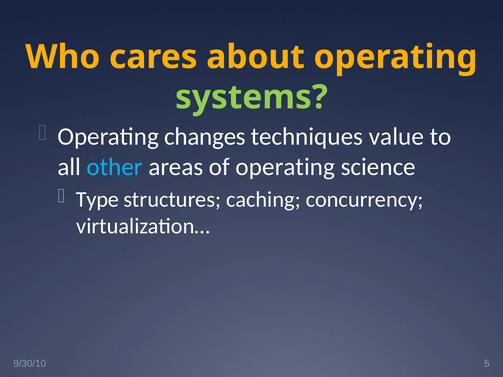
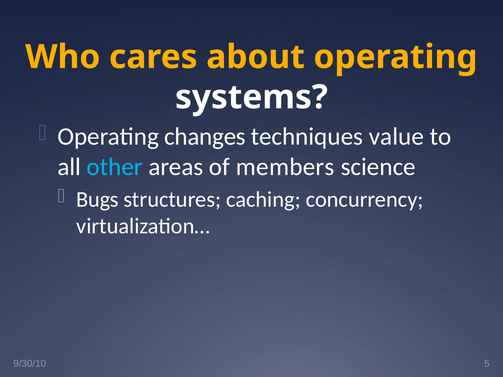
systems colour: light green -> white (251, 97)
of operating: operating -> members (285, 167)
Type: Type -> Bugs (97, 199)
